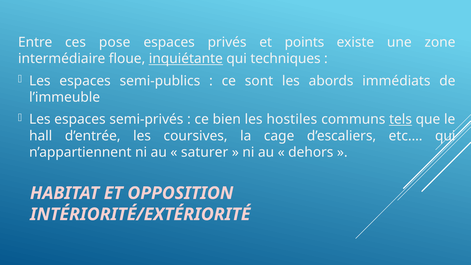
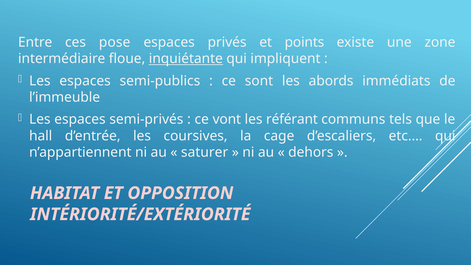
techniques: techniques -> impliquent (285, 59)
bien: bien -> vont (227, 119)
hostiles: hostiles -> référant (292, 119)
tels underline: present -> none (401, 119)
